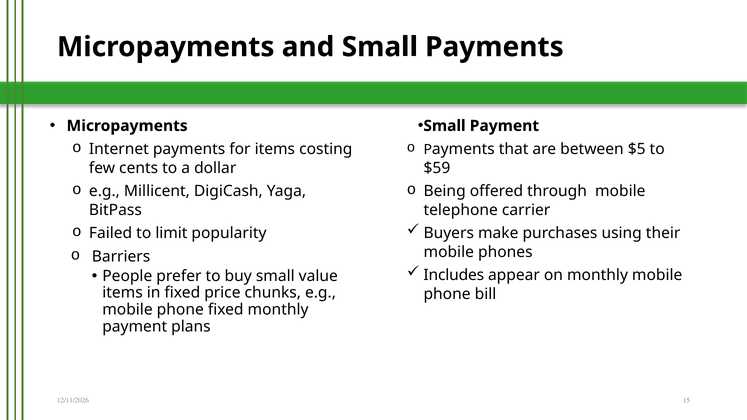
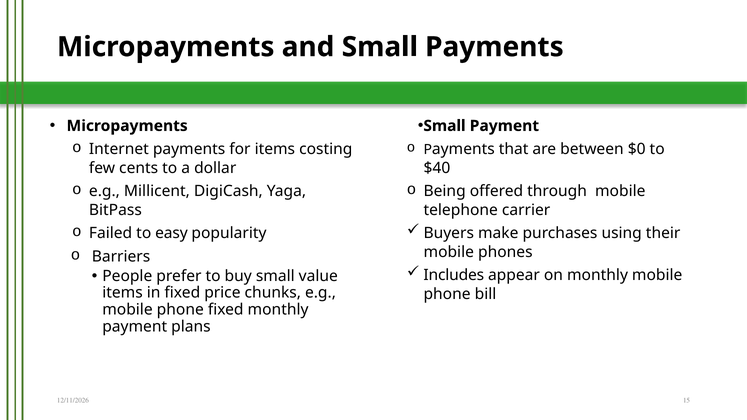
$5: $5 -> $0 (637, 149)
$59: $59 -> $40 (437, 168)
limit: limit -> easy (171, 233)
